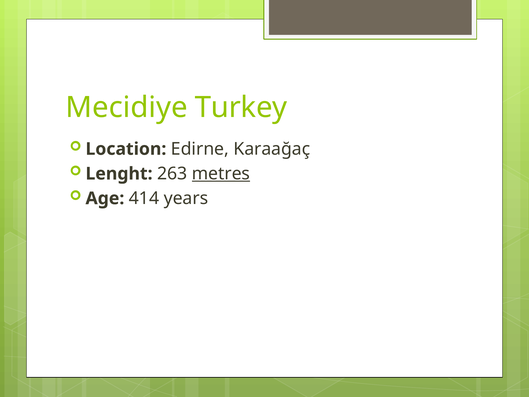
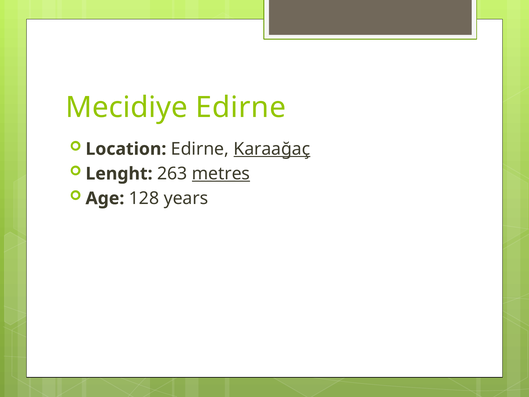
Mecidiye Turkey: Turkey -> Edirne (241, 107)
Karaağaç underline: none -> present (272, 149)
414: 414 -> 128 (144, 198)
